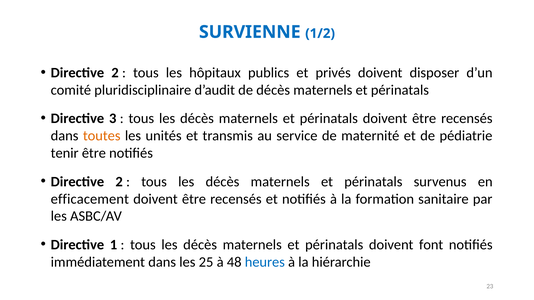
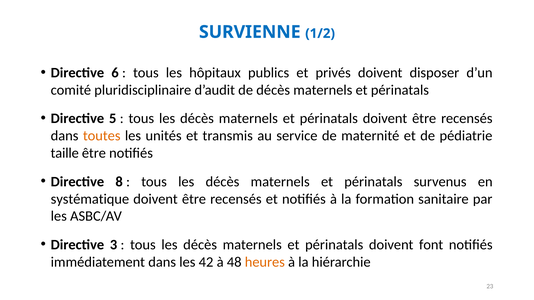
2: 2 -> 6 (115, 73)
3: 3 -> 5 (113, 119)
tenir: tenir -> taille (65, 153)
2: 2 -> 8 (119, 182)
efficacement: efficacement -> systématique (90, 199)
1: 1 -> 3 (114, 245)
25: 25 -> 42 (206, 262)
heures colour: blue -> orange (265, 262)
